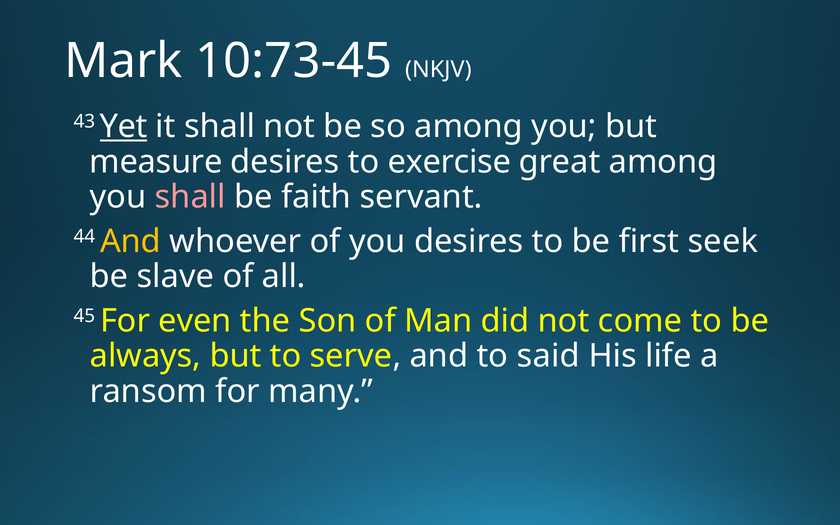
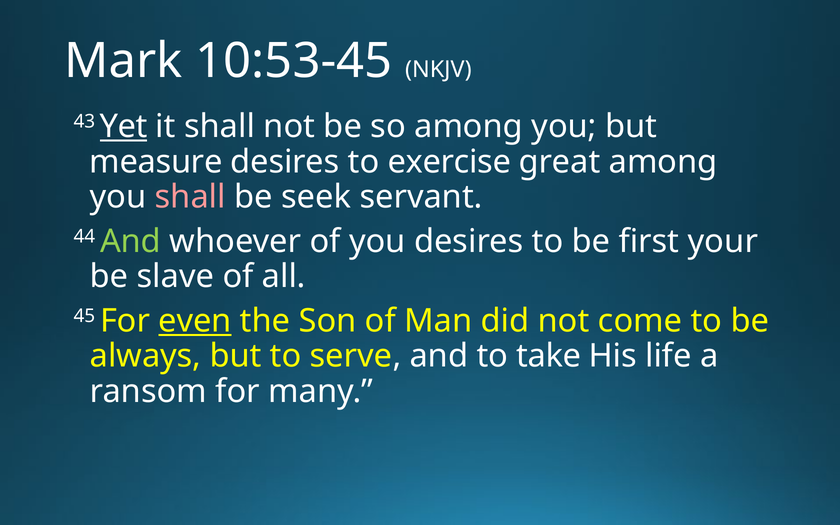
10:73-45: 10:73-45 -> 10:53-45 (294, 61)
faith: faith -> seek (316, 197)
And colour: yellow -> light green (131, 241)
seek: seek -> your (723, 241)
even underline: none -> present (195, 321)
said: said -> take (549, 356)
